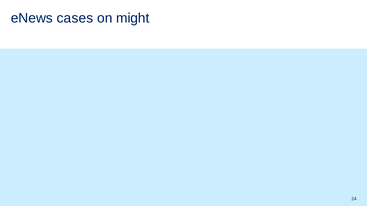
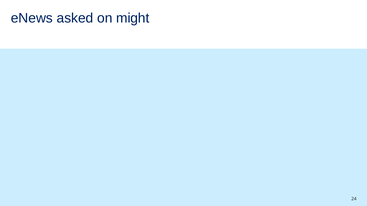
cases: cases -> asked (75, 18)
